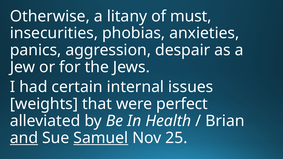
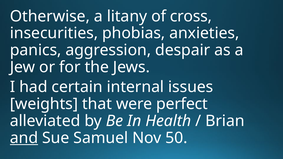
must: must -> cross (191, 16)
Samuel underline: present -> none (101, 138)
25: 25 -> 50 (176, 138)
